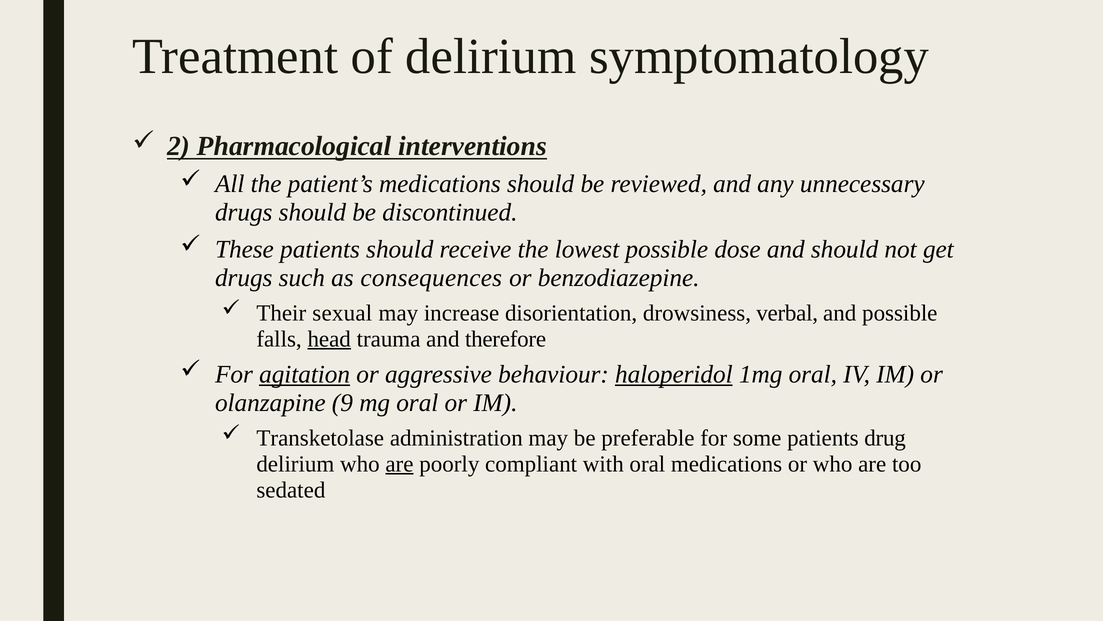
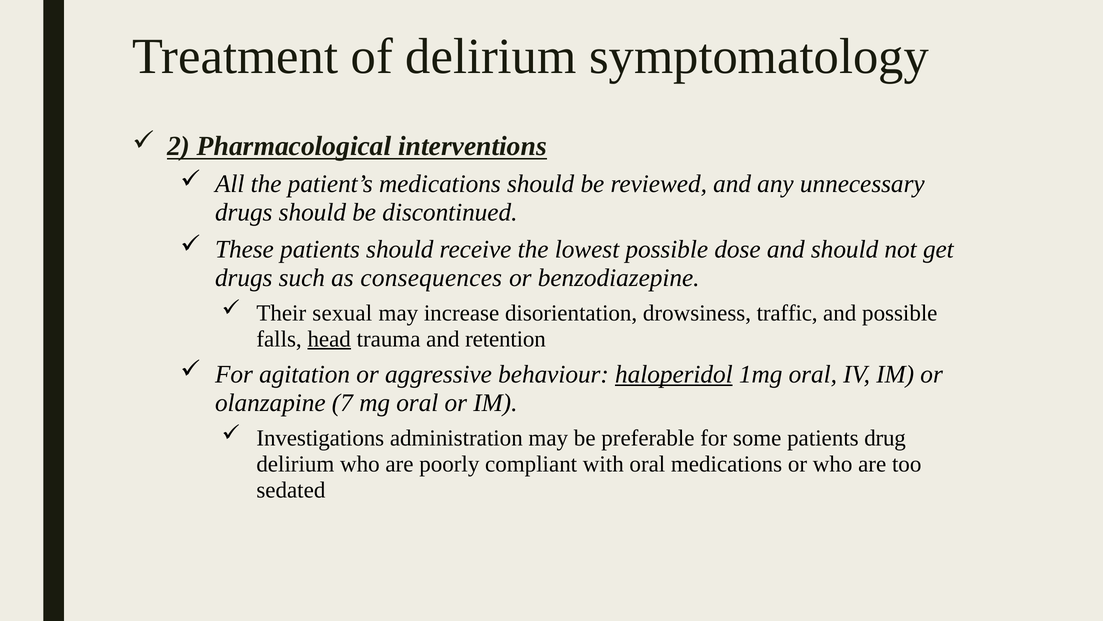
verbal: verbal -> traffic (787, 313)
therefore: therefore -> retention (505, 339)
agitation underline: present -> none (305, 374)
9: 9 -> 7 (342, 402)
Transketolase: Transketolase -> Investigations (320, 438)
are underline: present -> none (399, 464)
